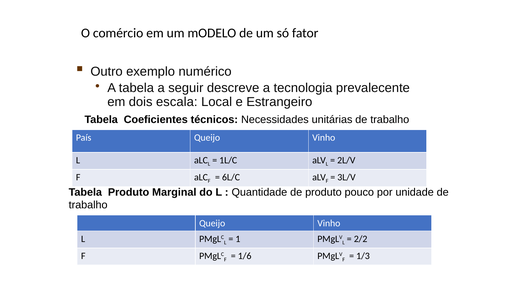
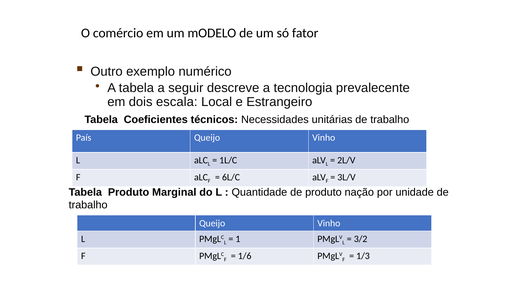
pouco: pouco -> nação (359, 192)
2/2: 2/2 -> 3/2 (361, 239)
